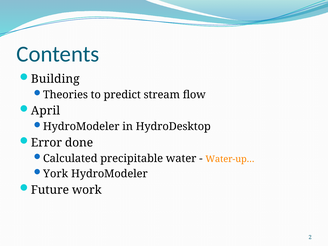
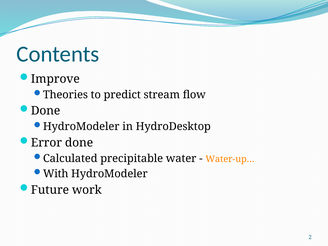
Building: Building -> Improve (55, 79)
April: April -> Done (46, 111)
York: York -> With (56, 174)
